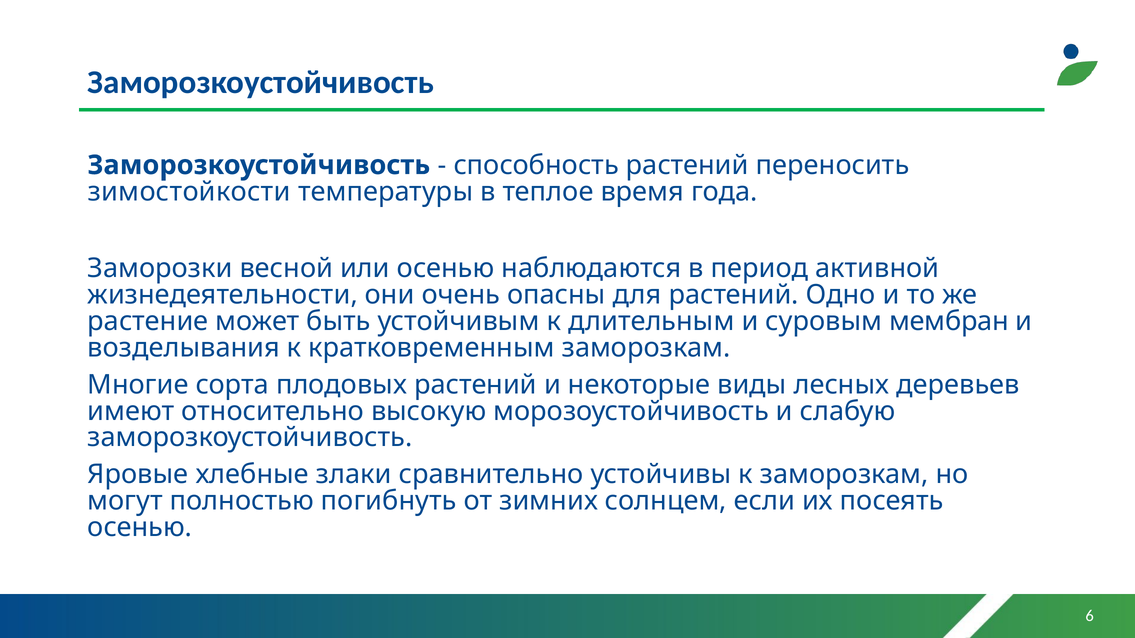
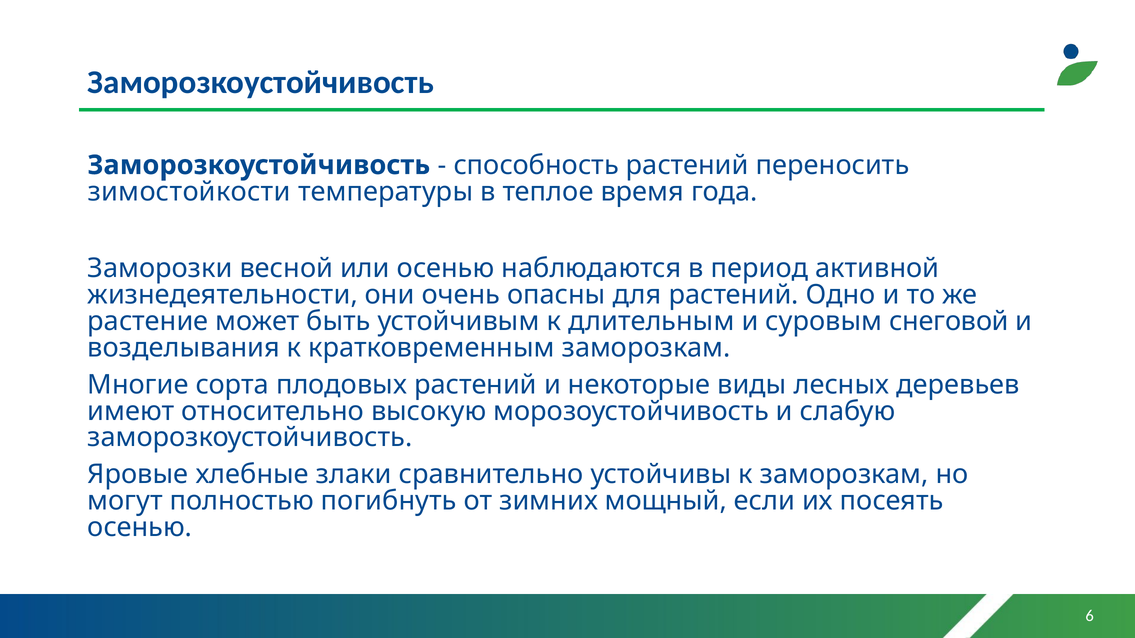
мембран: мембран -> снеговой (949, 321)
солнцем: солнцем -> мощный (666, 501)
